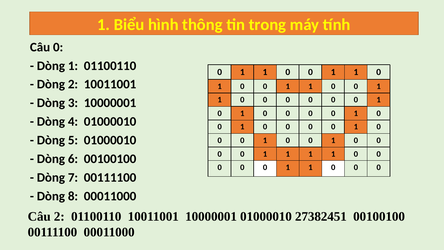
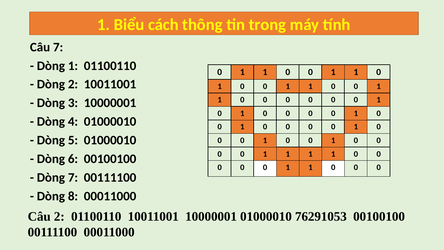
hình: hình -> cách (163, 25)
Câu 0: 0 -> 7 (58, 47)
27382451: 27382451 -> 76291053 (321, 216)
